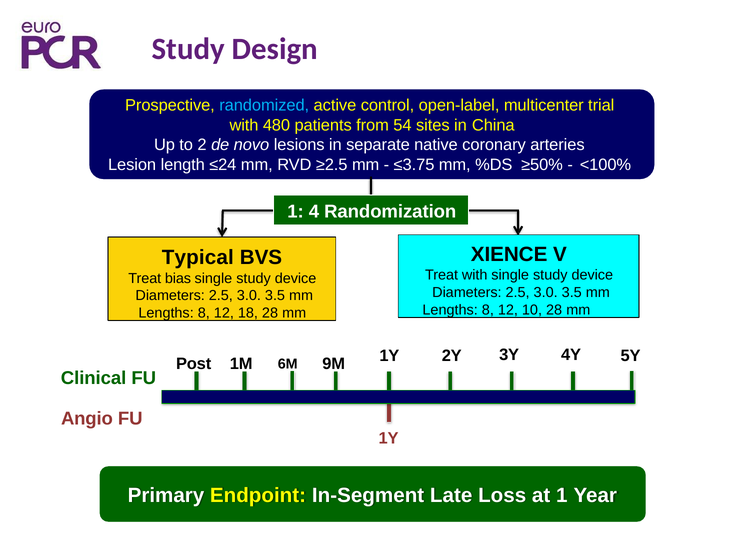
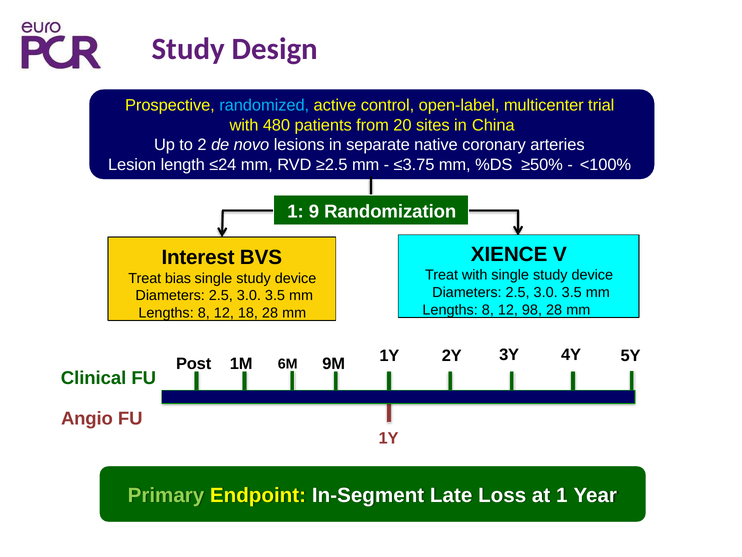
54: 54 -> 20 (402, 125)
4: 4 -> 9 (314, 212)
Typical: Typical -> Interest (198, 257)
10: 10 -> 98 (532, 310)
Primary colour: white -> light green (166, 495)
